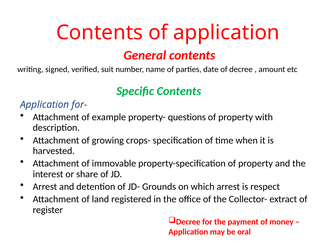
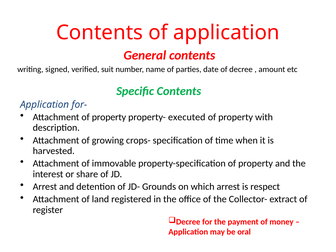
Attachment of example: example -> property (109, 117)
questions: questions -> executed (187, 117)
